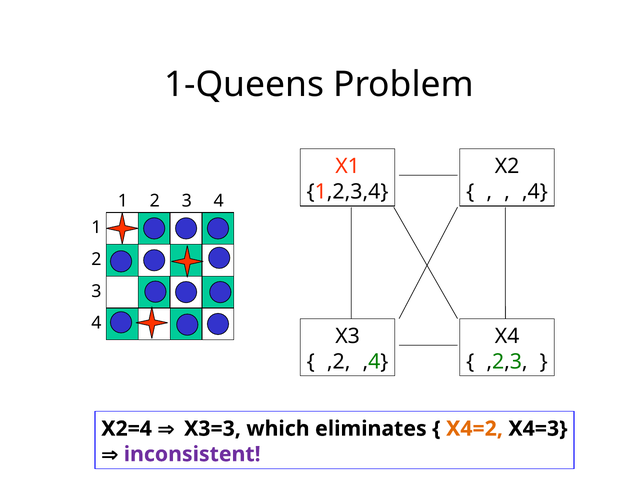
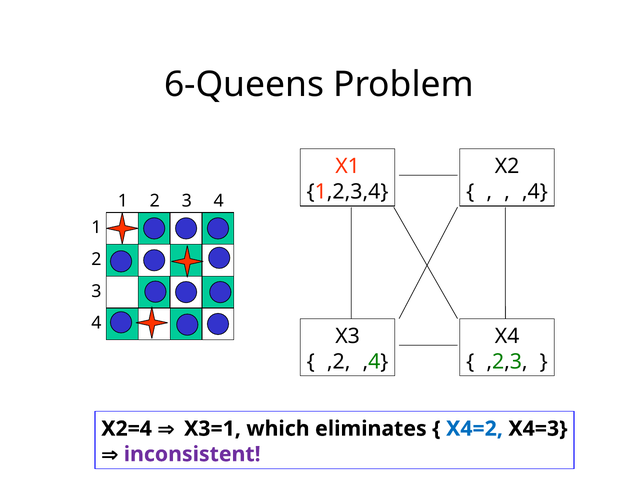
1-Queens: 1-Queens -> 6-Queens (244, 85)
X3=3: X3=3 -> X3=1 (212, 429)
X4=2 colour: orange -> blue (474, 429)
